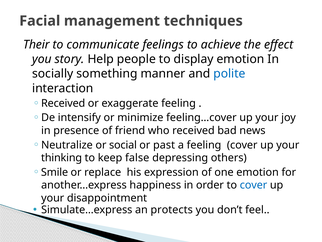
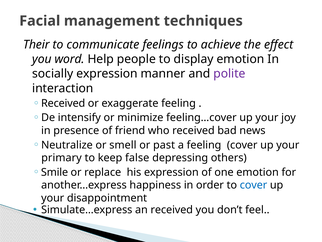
story: story -> word (70, 59)
socially something: something -> expression (107, 74)
polite colour: blue -> purple (229, 74)
social: social -> smell (123, 145)
thinking: thinking -> primary (61, 158)
an protects: protects -> received (172, 209)
